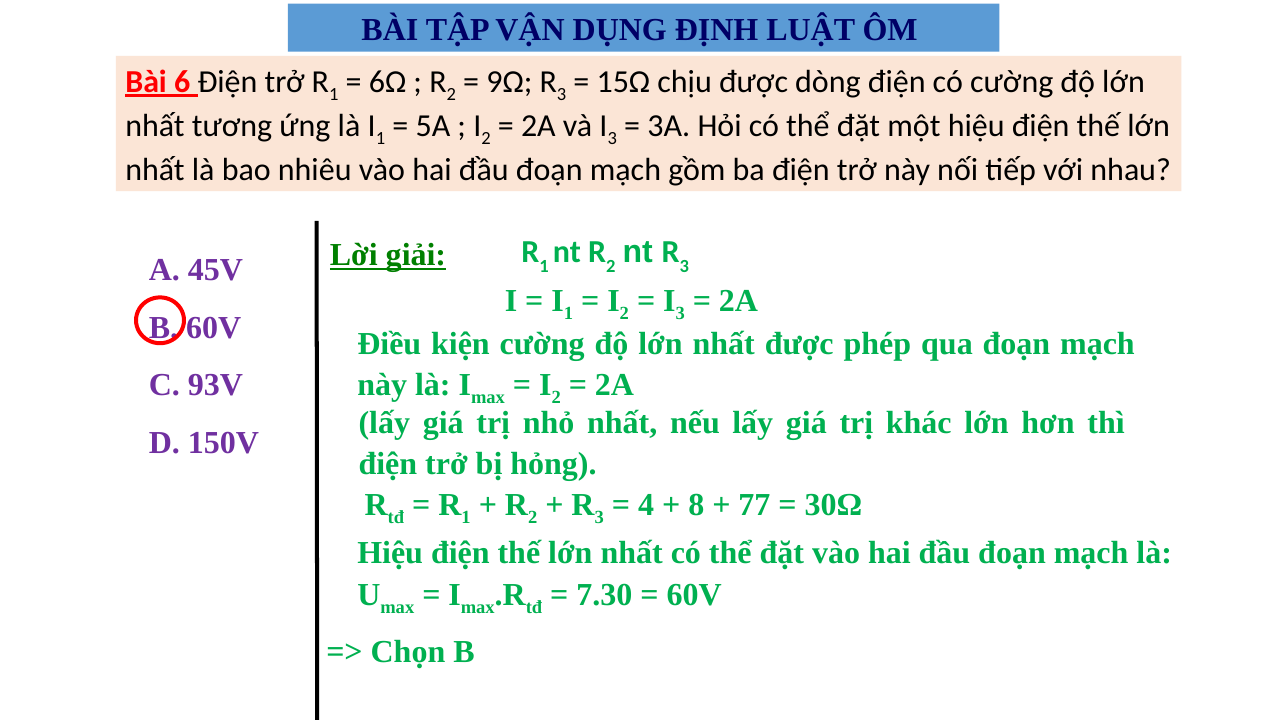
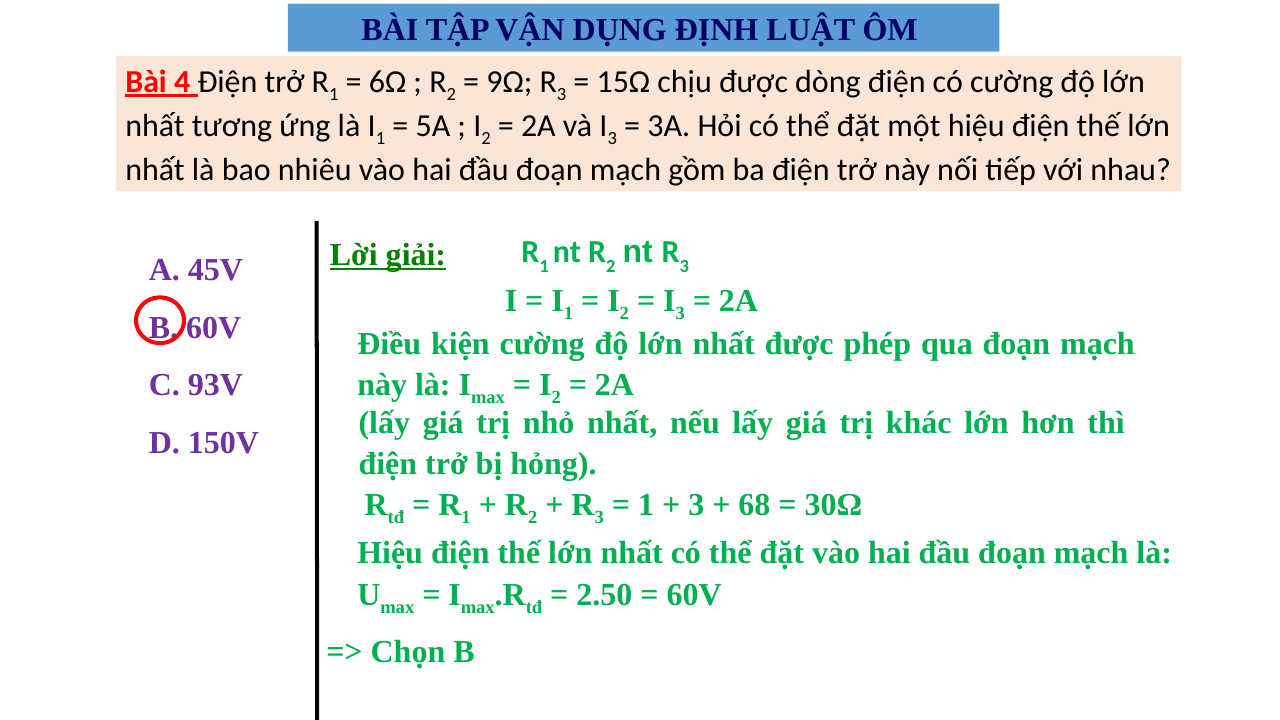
6: 6 -> 4 (182, 82)
4: 4 -> 1 (646, 505)
8: 8 -> 3 (696, 505)
77: 77 -> 68 (754, 505)
7.30: 7.30 -> 2.50 (604, 595)
